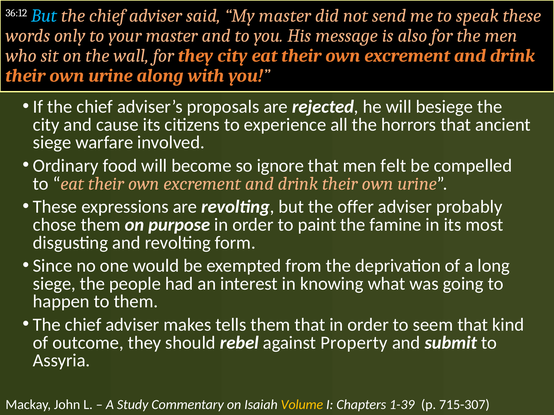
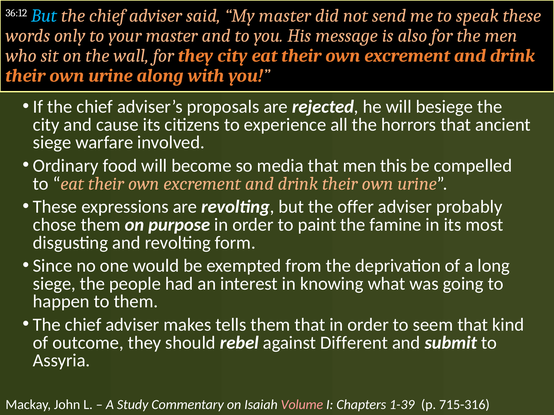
ignore: ignore -> media (280, 166)
felt: felt -> this (394, 166)
Property: Property -> Different (354, 343)
Volume colour: yellow -> pink (302, 405)
715-307: 715-307 -> 715-316 (464, 405)
